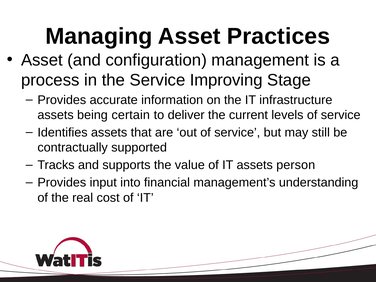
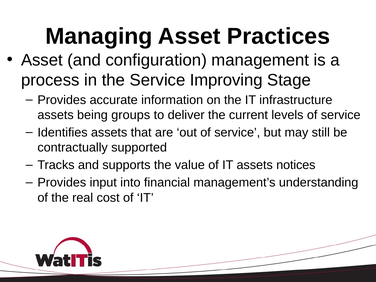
certain: certain -> groups (131, 115)
person: person -> notices (296, 165)
